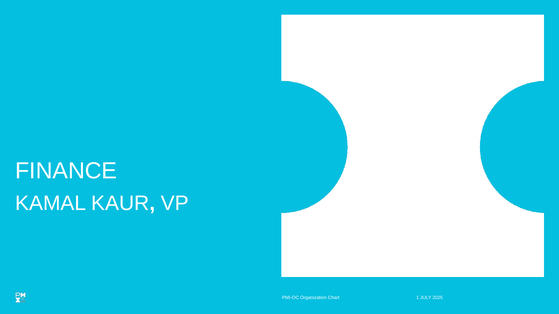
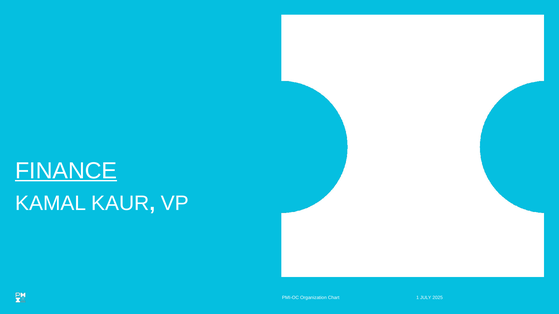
FINANCE underline: none -> present (66, 171)
